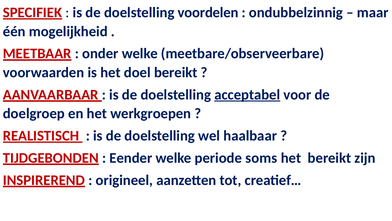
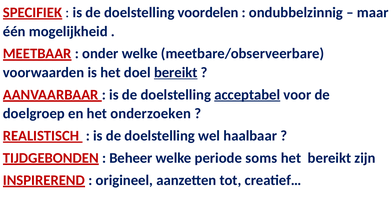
bereikt underline: none -> present (176, 72)
werkgroepen: werkgroepen -> onderzoeken (151, 113)
Eender: Eender -> Beheer (131, 158)
